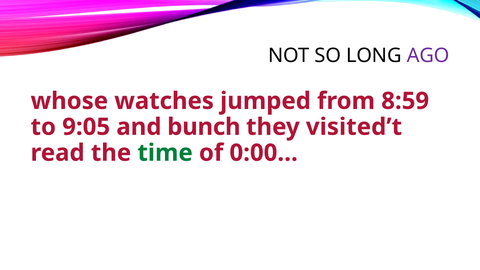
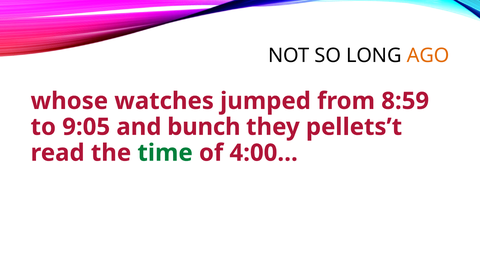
AGO colour: purple -> orange (428, 55)
visited’t: visited’t -> pellets’t (354, 127)
0:00…: 0:00… -> 4:00… (264, 153)
